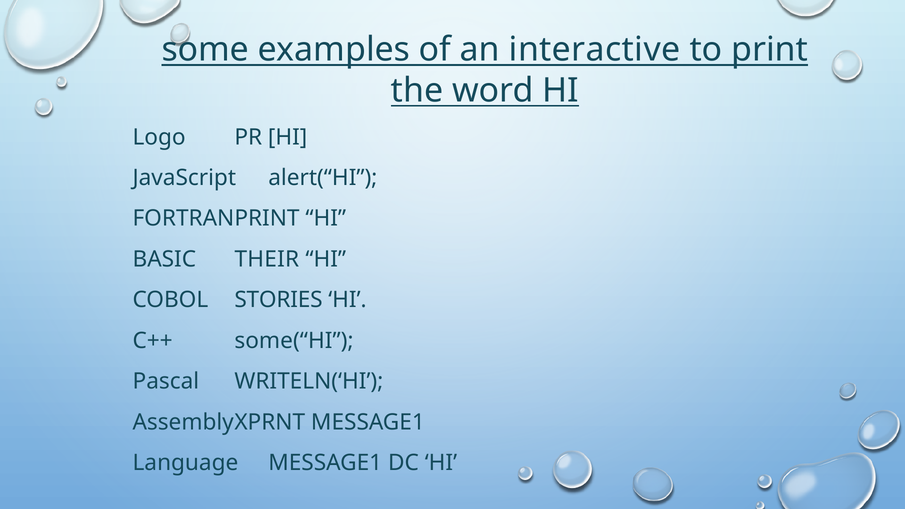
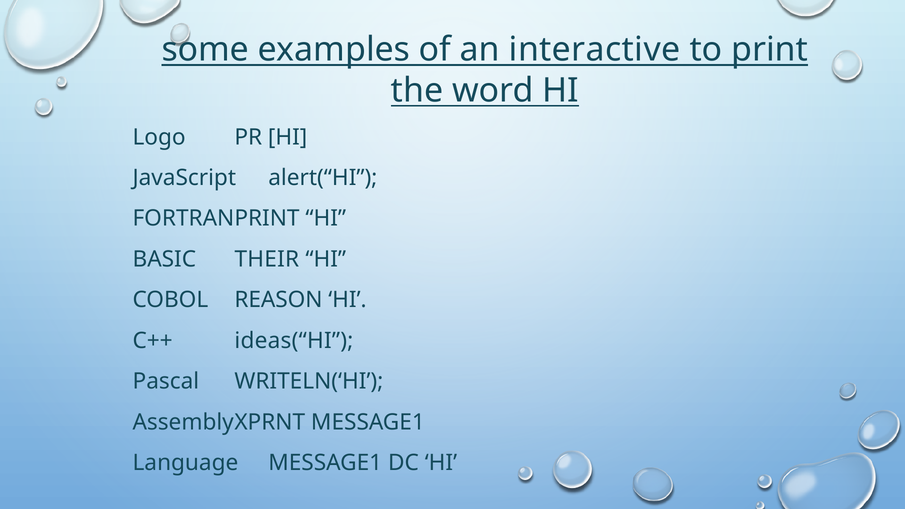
STORIES: STORIES -> REASON (278, 300)
some(“HI: some(“HI -> ideas(“HI (294, 341)
